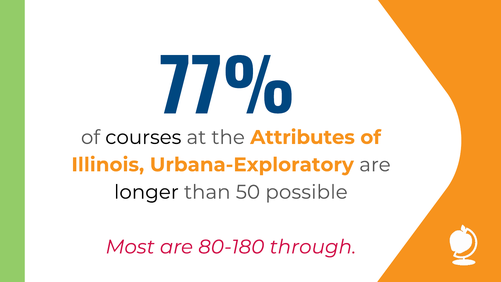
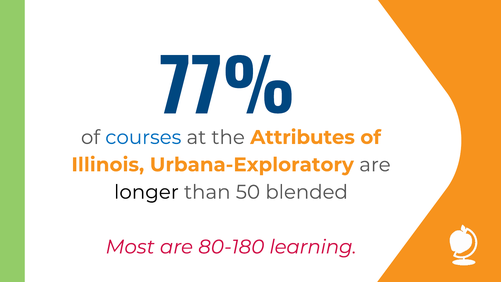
courses colour: black -> blue (143, 137)
possible: possible -> blended (307, 192)
through: through -> learning (313, 247)
